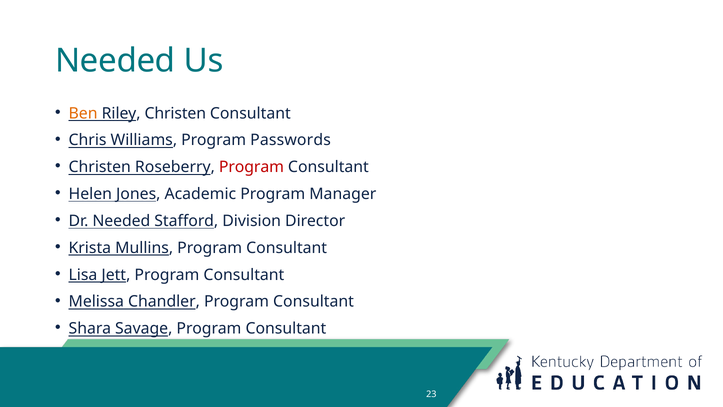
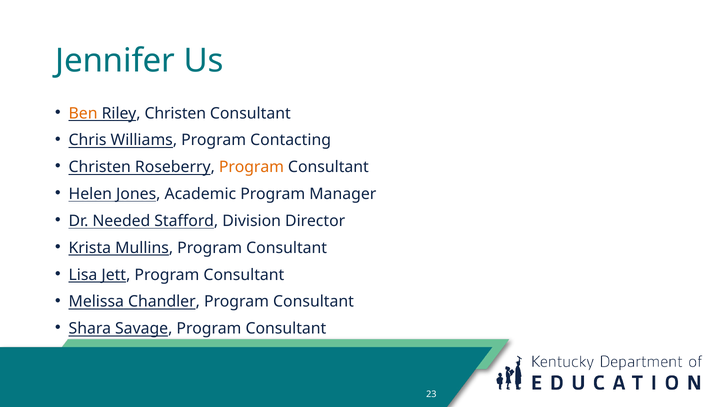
Needed: Needed -> Jennifer (115, 61)
Passwords: Passwords -> Contacting (291, 140)
Program colour: red -> orange (251, 167)
